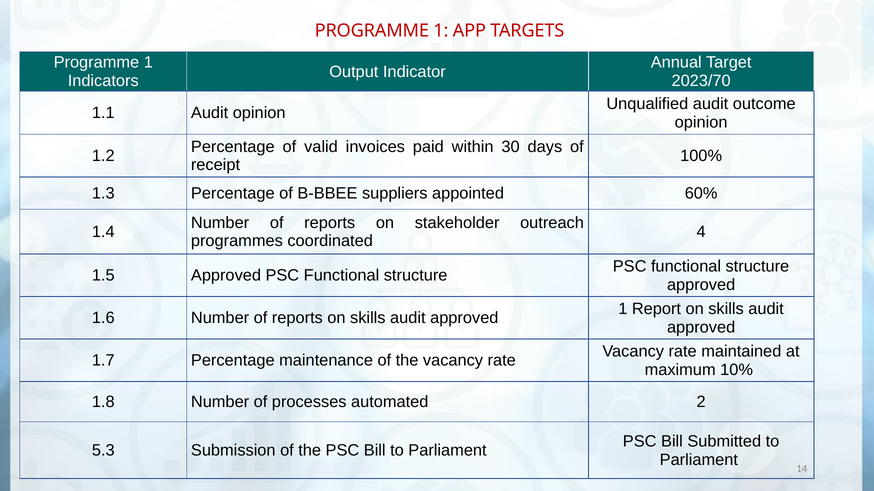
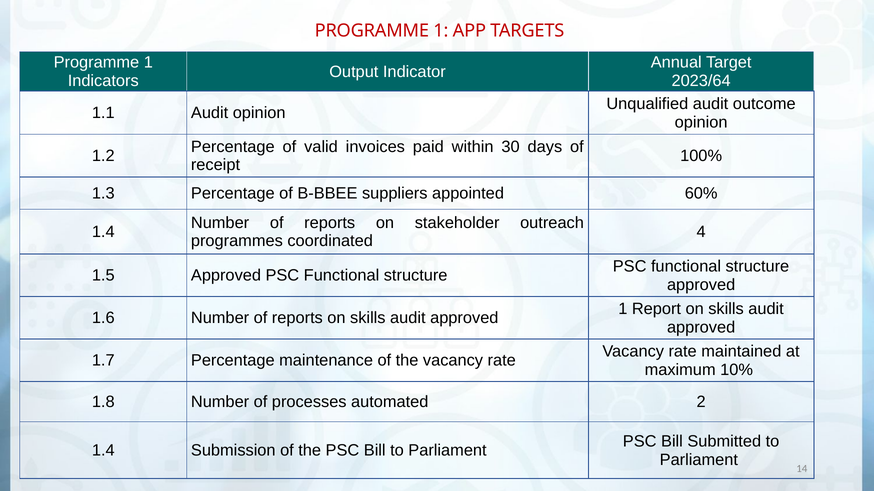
2023/70: 2023/70 -> 2023/64 (701, 81)
5.3: 5.3 -> 1.4 (103, 451)
